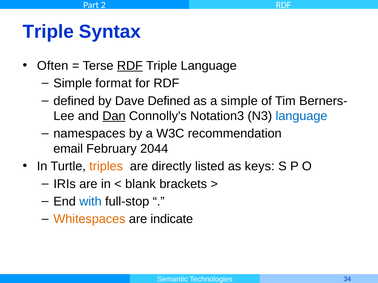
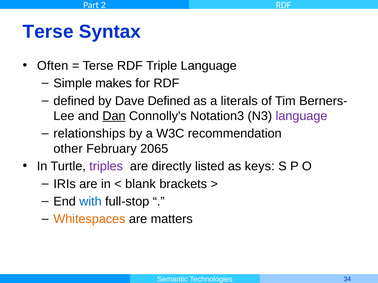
Triple: Triple -> Terse (48, 32)
RDF underline: present -> none (130, 66)
format: format -> makes (114, 83)
a simple: simple -> literals (239, 101)
language colour: blue -> purple (301, 116)
namespaces: namespaces -> relationships (89, 134)
email: email -> other (68, 149)
2044: 2044 -> 2065 (154, 149)
triples colour: orange -> purple (106, 167)
indicate: indicate -> matters (172, 219)
